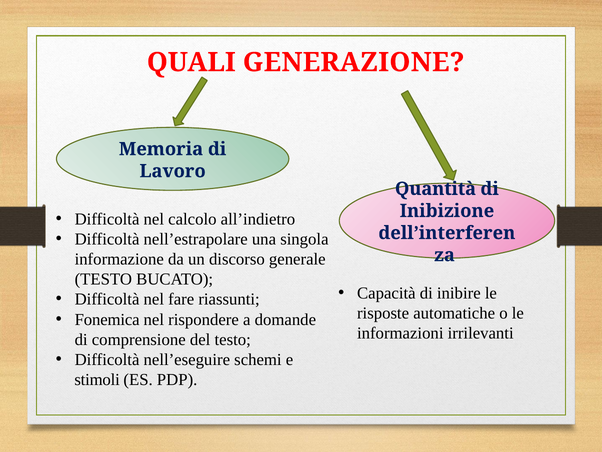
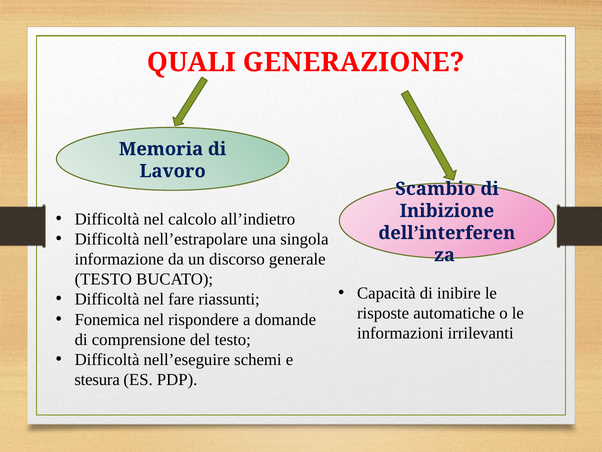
Quantità: Quantità -> Scambio (435, 189)
stimoli: stimoli -> stesura (97, 379)
